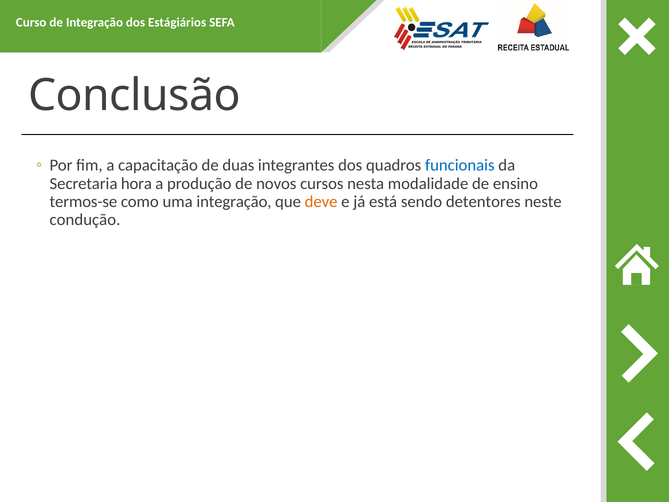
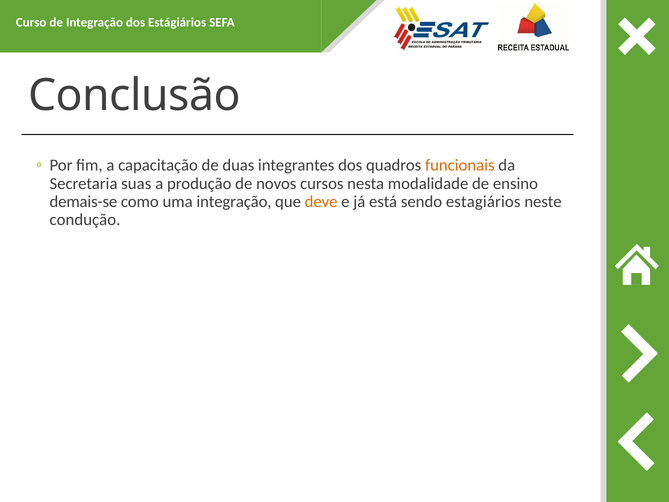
funcionais colour: blue -> orange (460, 165)
hora: hora -> suas (136, 183)
termos-se: termos-se -> demais-se (83, 202)
detentores: detentores -> estagiários (483, 202)
